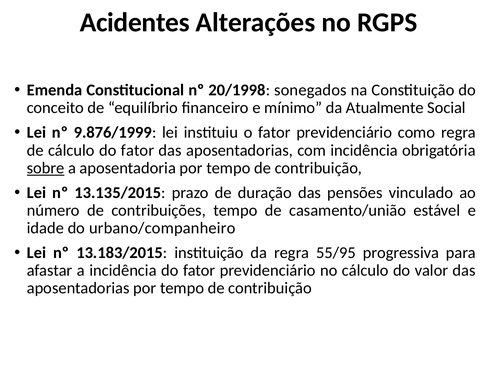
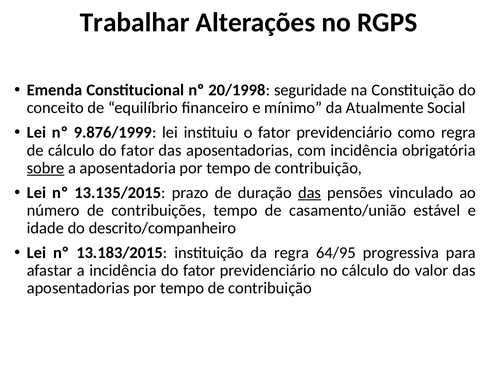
Acidentes: Acidentes -> Trabalhar (135, 22)
sonegados: sonegados -> seguridade (311, 90)
das underline: none -> present (310, 193)
urbano/companheiro: urbano/companheiro -> descrito/companheiro (162, 228)
55/95: 55/95 -> 64/95 (336, 253)
